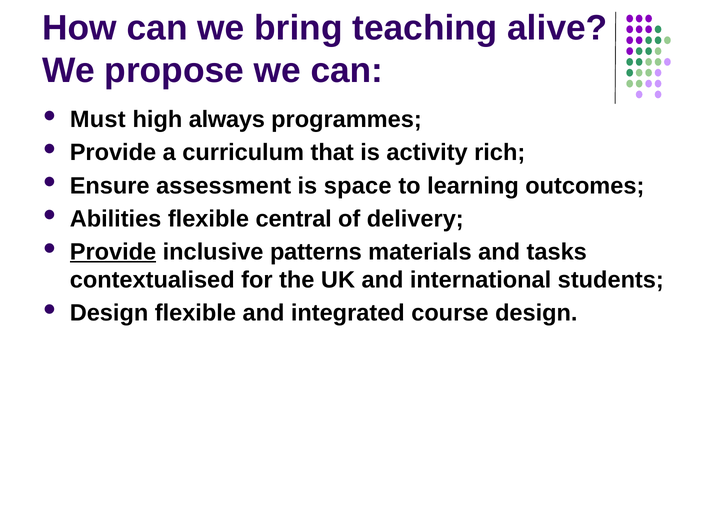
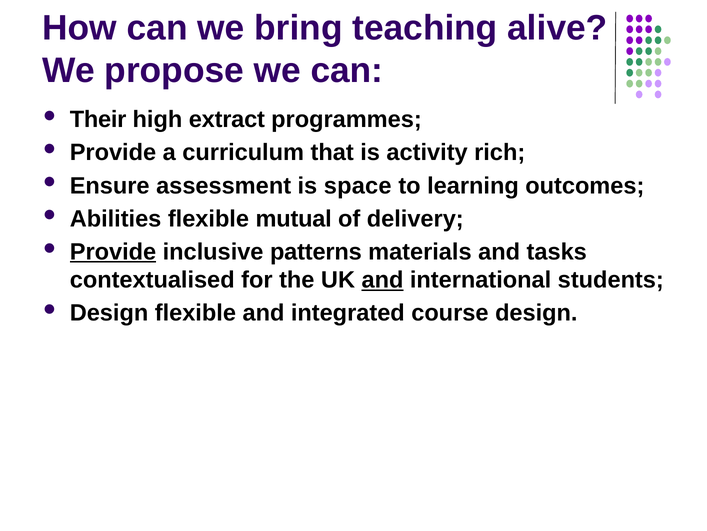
Must: Must -> Their (98, 119)
always: always -> extract (227, 119)
central: central -> mutual (294, 218)
and underline: none -> present (382, 280)
